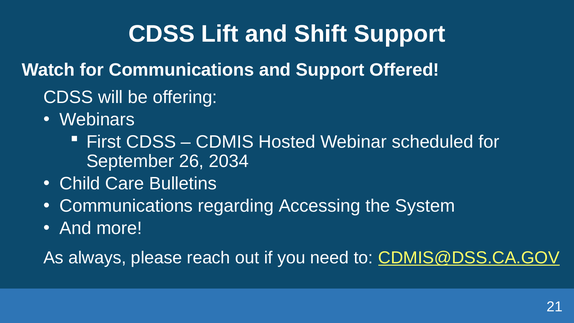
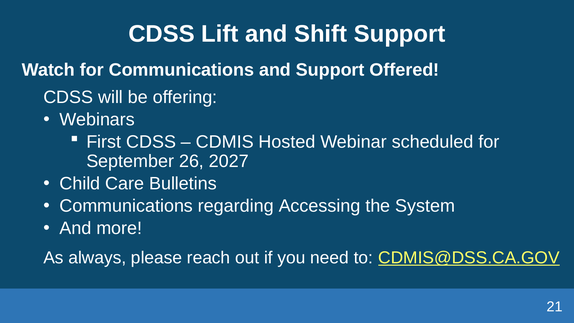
2034: 2034 -> 2027 (229, 161)
